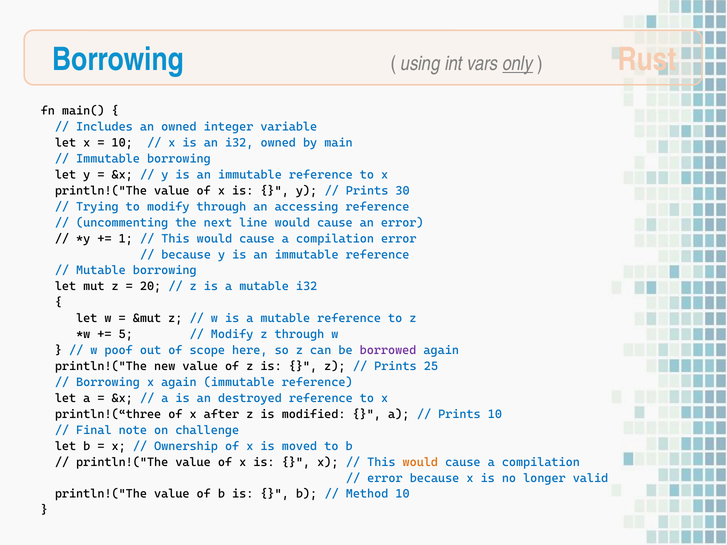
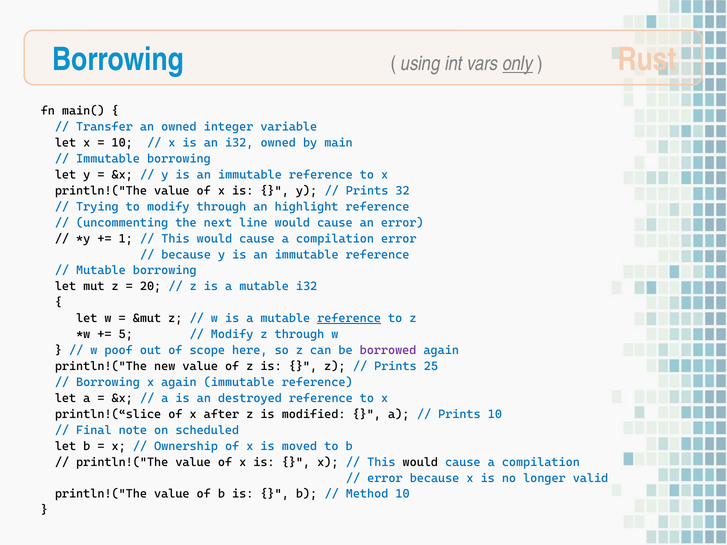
Includes: Includes -> Transfer (104, 127)
30: 30 -> 32 (403, 191)
accessing: accessing -> highlight (307, 207)
reference underline: none -> present (349, 319)
println!(“three: println!(“three -> println!(“slice (108, 414)
challenge: challenge -> scheduled (207, 430)
would colour: orange -> black (420, 462)
